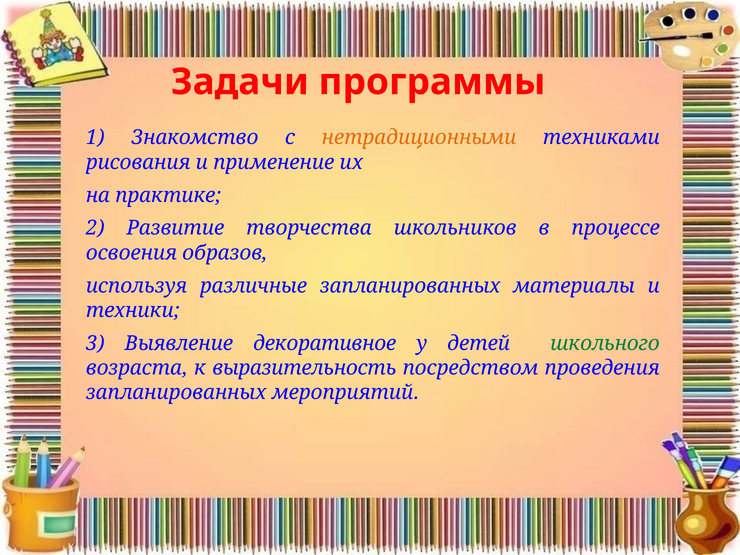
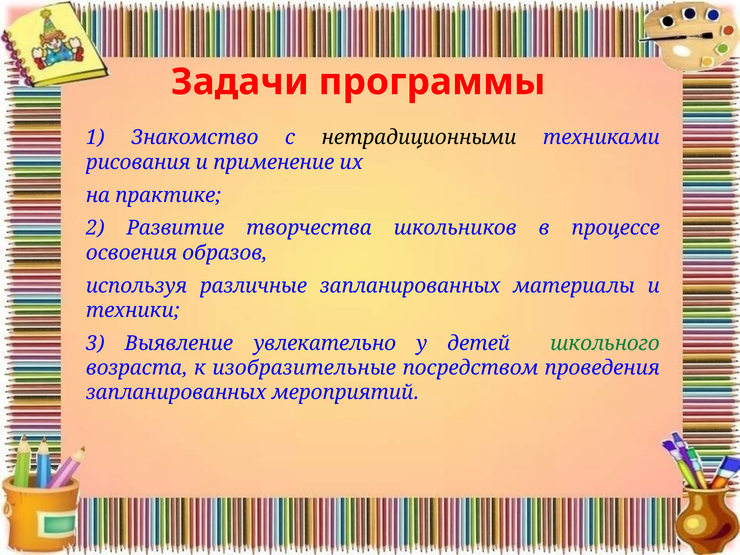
нетрадиционными colour: orange -> black (419, 138)
декоративное: декоративное -> увлекательно (325, 343)
выразительность: выразительность -> изобразительные (304, 368)
